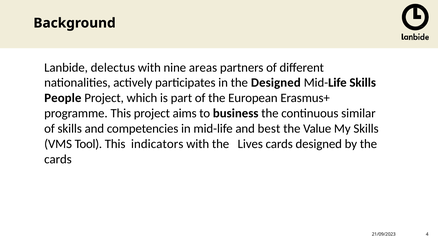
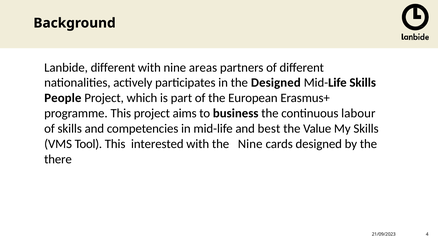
Lanbide delectus: delectus -> different (113, 68)
similar: similar -> labour (358, 114)
indicators: indicators -> interested (157, 144)
the Lives: Lives -> Nine (250, 144)
cards: cards -> there (58, 160)
